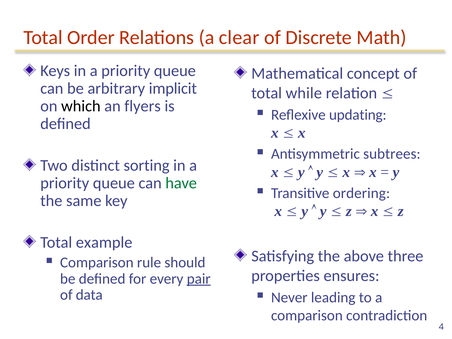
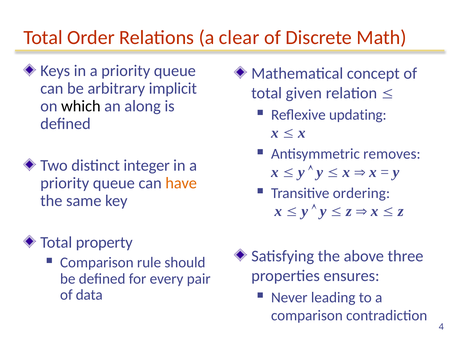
while: while -> given (304, 93)
flyers: flyers -> along (143, 106)
subtrees: subtrees -> removes (392, 154)
sorting: sorting -> integer (147, 166)
have colour: green -> orange (181, 183)
example: example -> property (104, 243)
pair underline: present -> none (199, 279)
